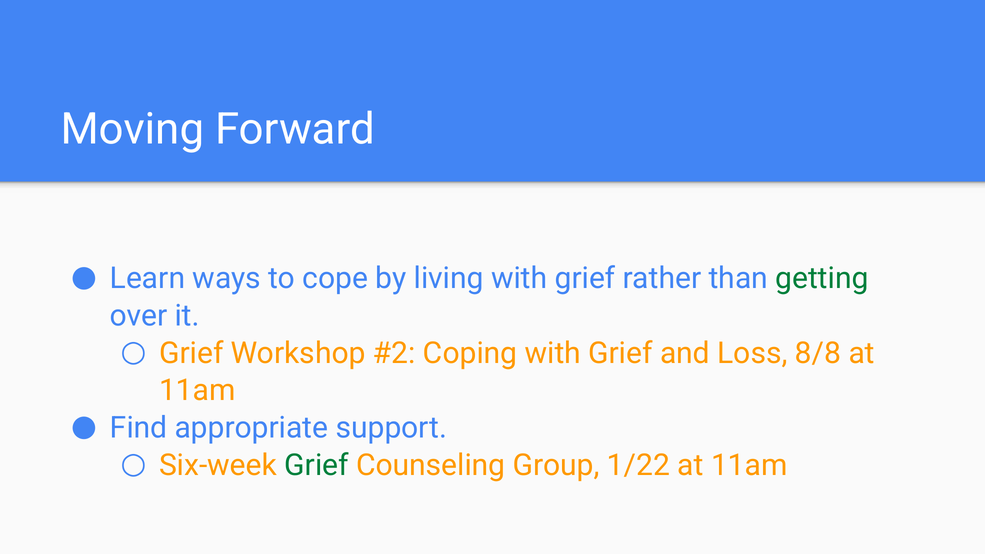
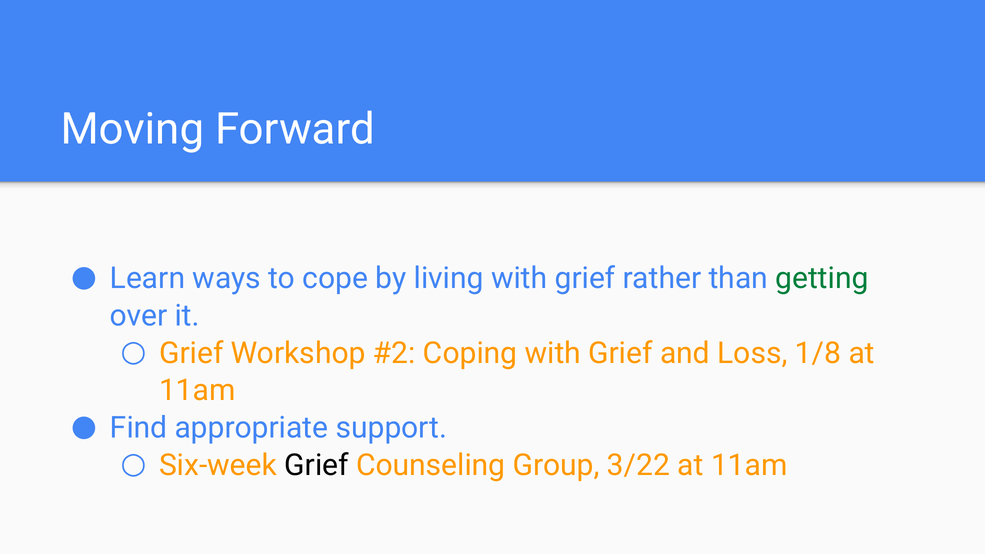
8/8: 8/8 -> 1/8 (818, 353)
Grief colour: green -> black (317, 465)
1/22: 1/22 -> 3/22 (638, 465)
